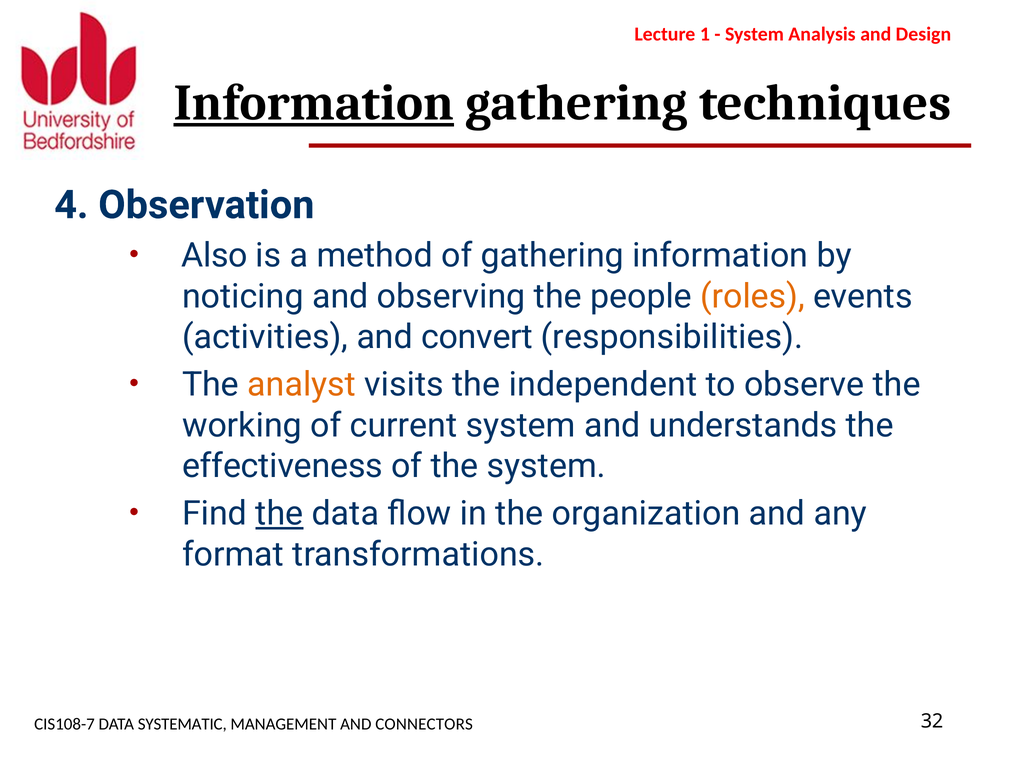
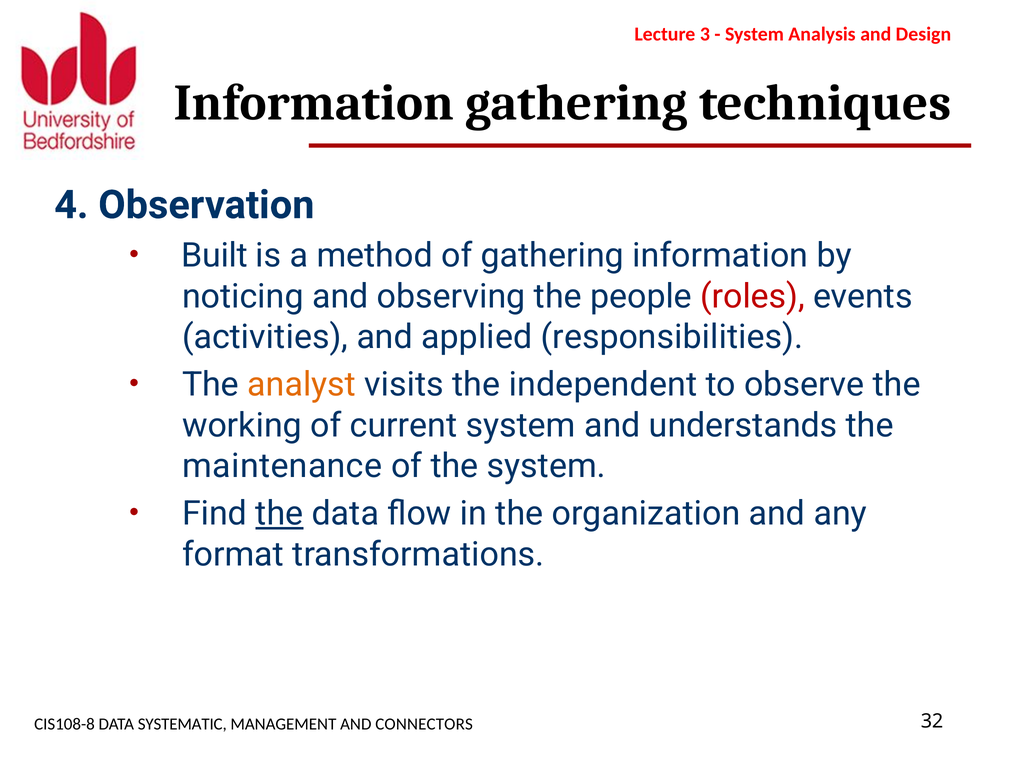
1: 1 -> 3 (705, 34)
Information underline: present -> none (314, 103)
Also: Also -> Built (215, 256)
roles colour: orange -> red (753, 296)
convert: convert -> applied (477, 337)
effectiveness: effectiveness -> maintenance (282, 466)
CIS108-7: CIS108-7 -> CIS108-8 (64, 725)
